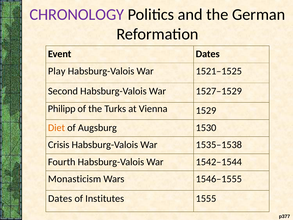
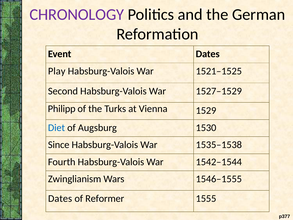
Diet colour: orange -> blue (56, 128)
Crisis: Crisis -> Since (59, 145)
Monasticism: Monasticism -> Zwinglianism (75, 179)
Institutes: Institutes -> Reformer (105, 198)
